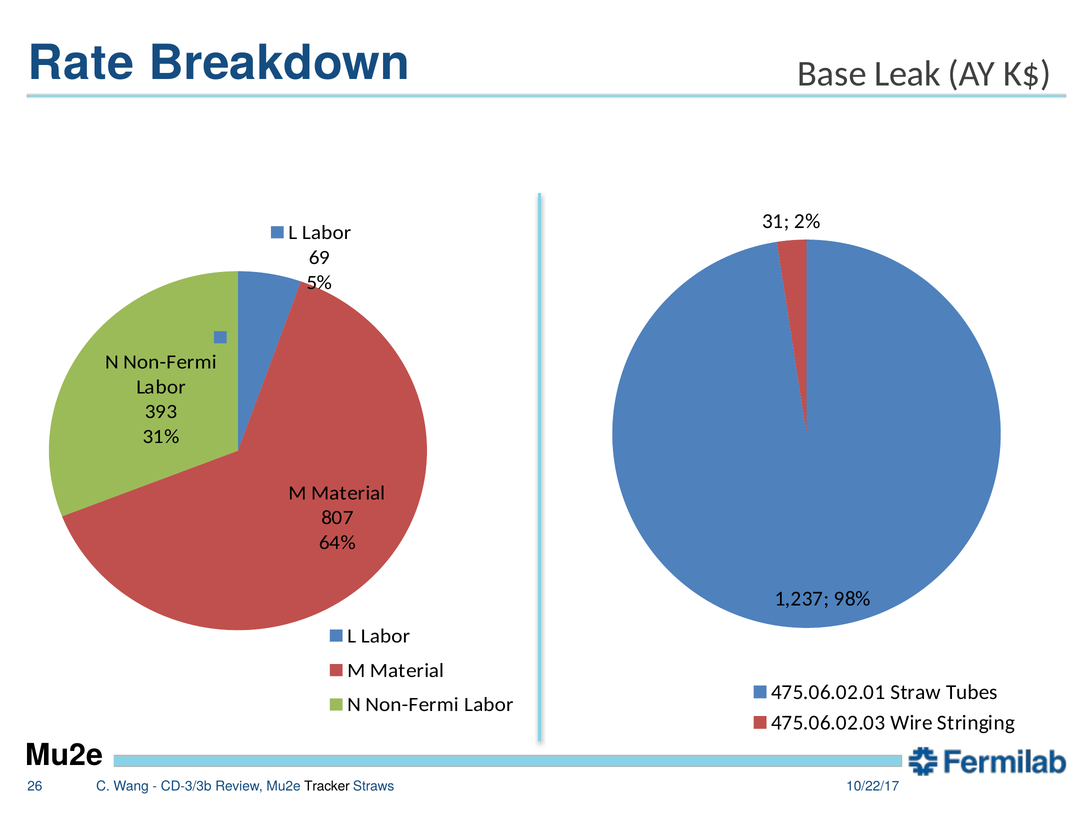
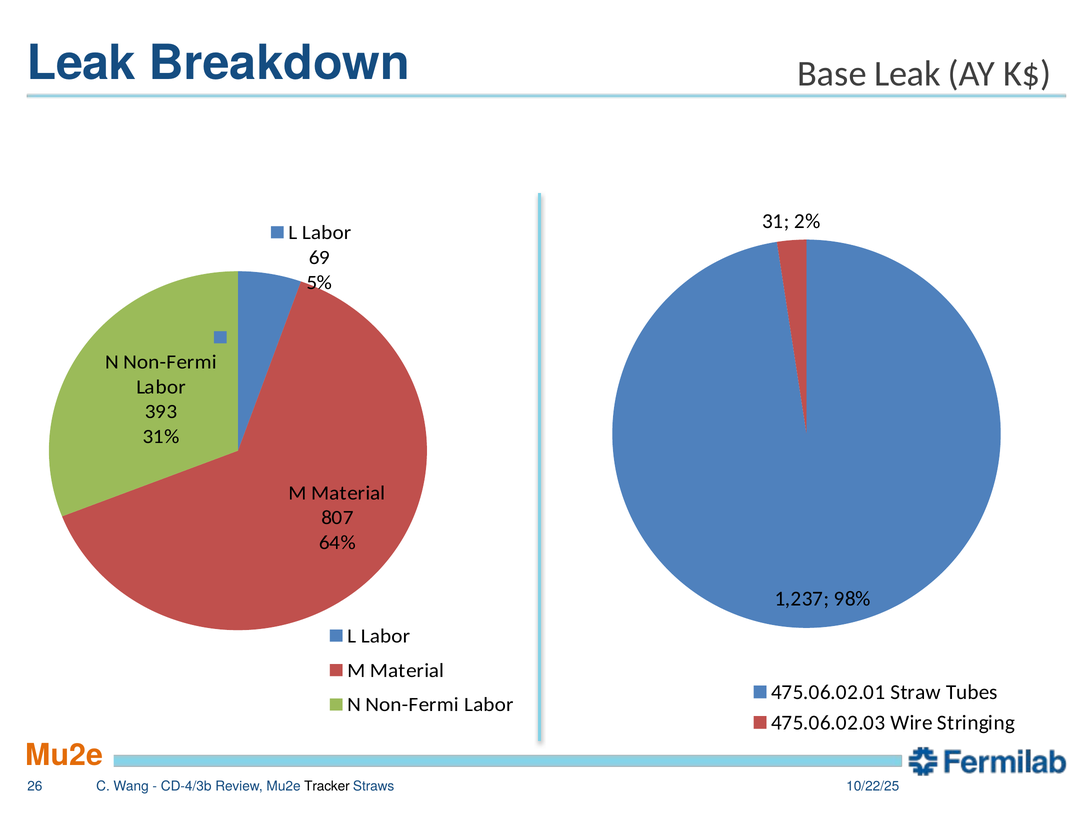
Rate: Rate -> Leak (81, 63)
Mu2e colour: black -> orange (64, 755)
CD-3/3b: CD-3/3b -> CD-4/3b (186, 787)
10/22/17: 10/22/17 -> 10/22/25 (873, 787)
